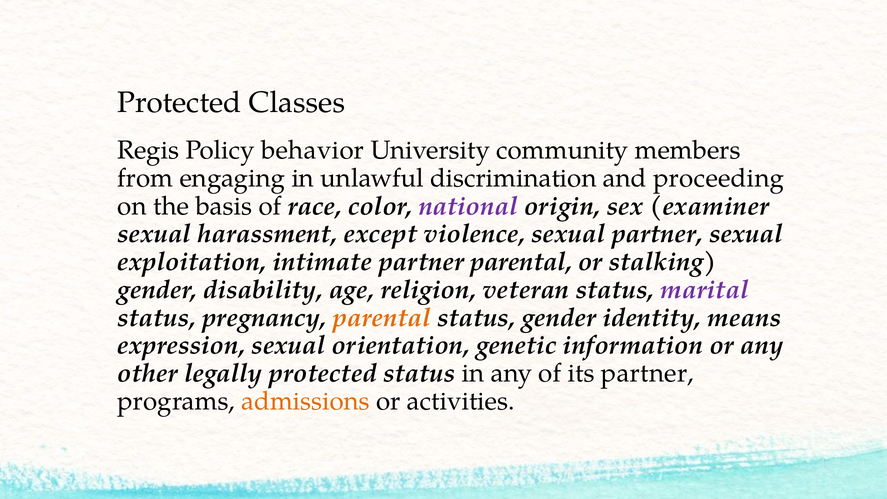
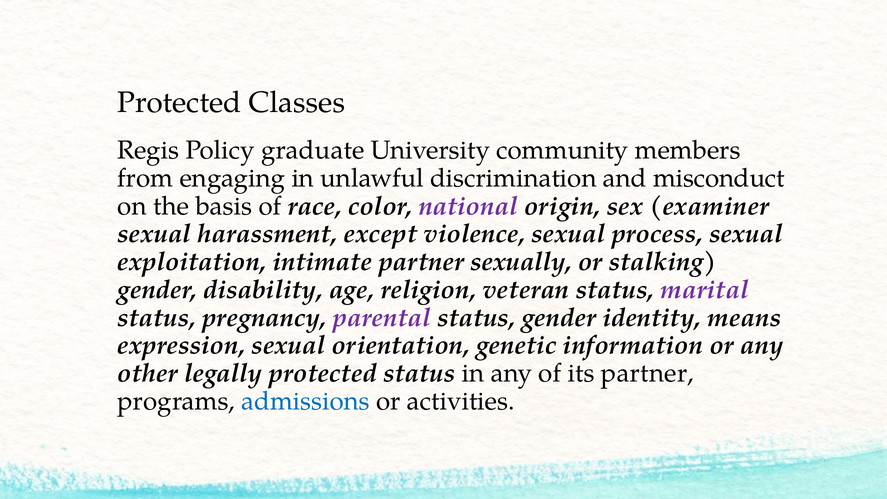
behavior: behavior -> graduate (313, 150)
proceeding: proceeding -> misconduct (719, 178)
sexual partner: partner -> process (657, 234)
partner parental: parental -> sexually (521, 262)
parental colour: orange -> purple (382, 318)
admissions colour: orange -> blue (306, 401)
